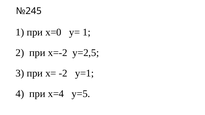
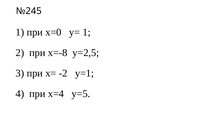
х=-2: х=-2 -> х=-8 (58, 53)
